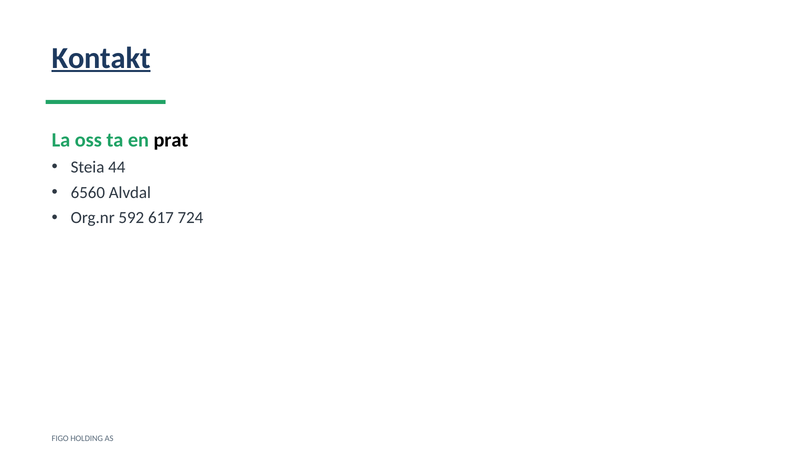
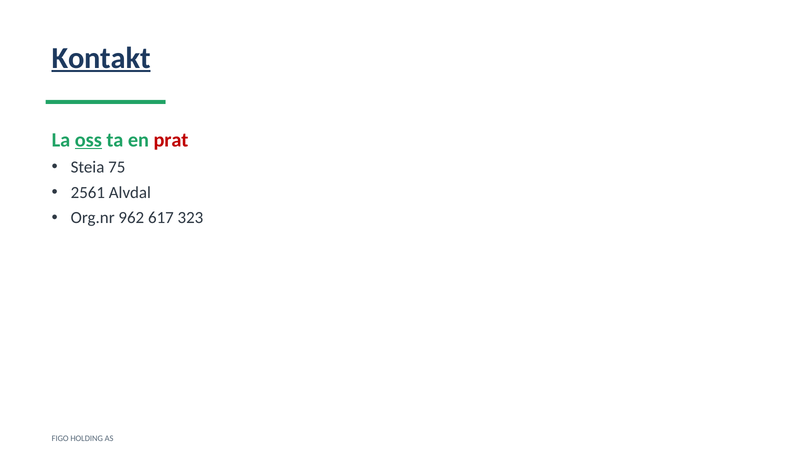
oss underline: none -> present (88, 140)
prat colour: black -> red (171, 140)
44: 44 -> 75 (117, 167)
6560: 6560 -> 2561 (88, 192)
592: 592 -> 962 (131, 218)
724: 724 -> 323 (190, 218)
